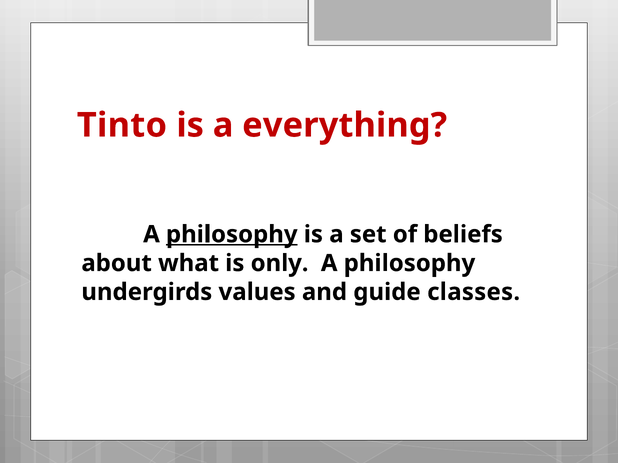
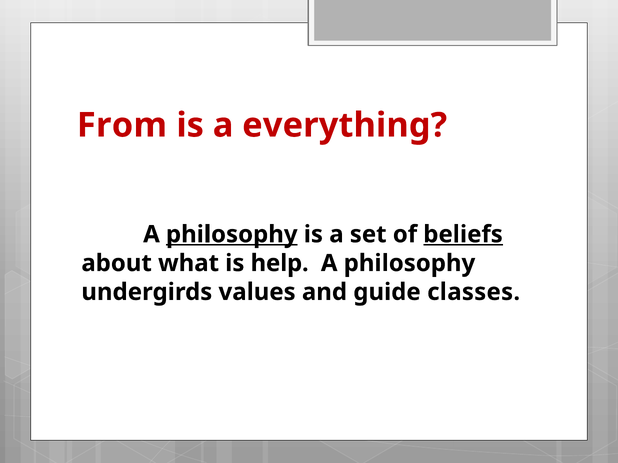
Tinto: Tinto -> From (122, 125)
beliefs underline: none -> present (463, 235)
only: only -> help (280, 263)
